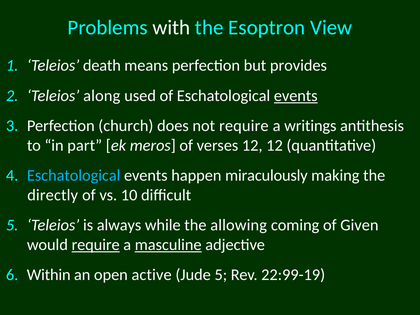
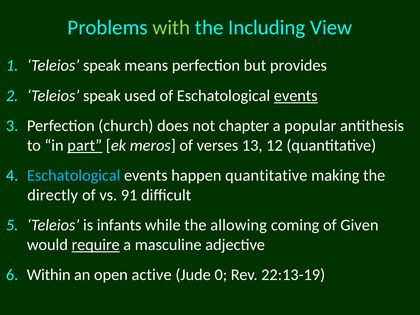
with colour: white -> light green (171, 28)
Esoptron: Esoptron -> Including (267, 28)
death: death -> speak (102, 66)
along: along -> speak (102, 96)
not require: require -> chapter (244, 126)
writings: writings -> popular (310, 126)
part underline: none -> present (85, 145)
verses 12: 12 -> 13 (252, 145)
happen miraculously: miraculously -> quantitative (266, 175)
10: 10 -> 91 (129, 195)
always: always -> infants (119, 225)
masculine underline: present -> none (168, 245)
Jude 5: 5 -> 0 (221, 275)
22:99-19: 22:99-19 -> 22:13-19 (293, 275)
